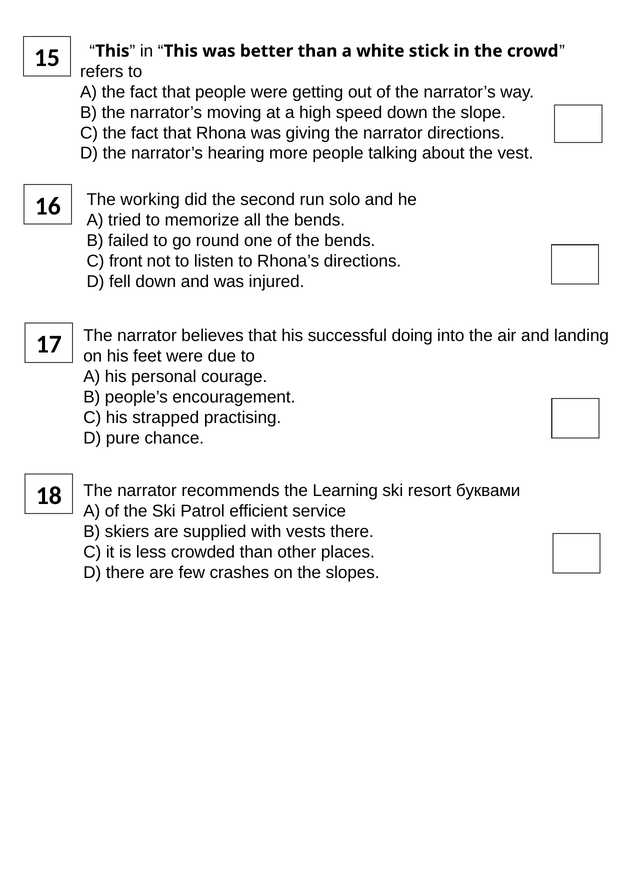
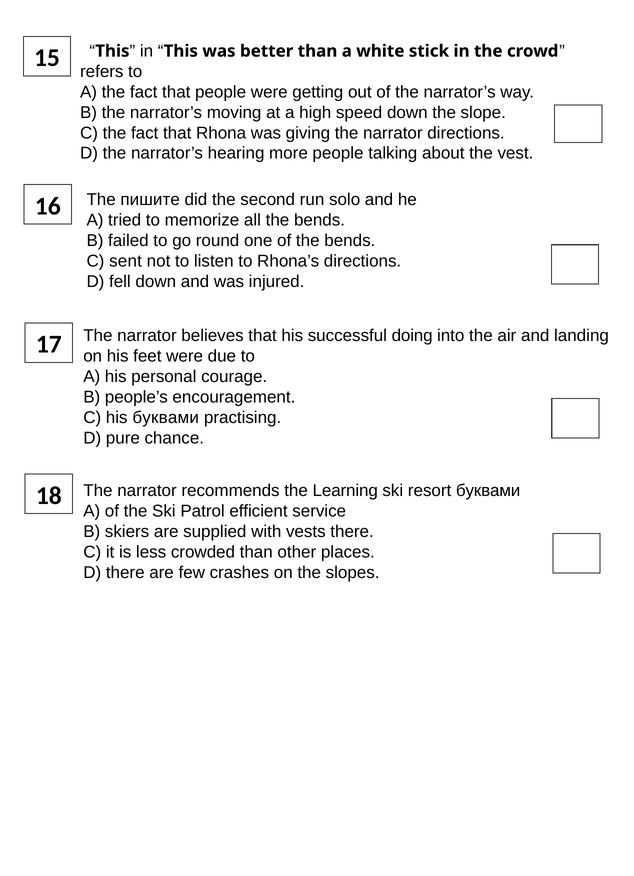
working: working -> пишите (150, 200)
front: front -> sent (126, 261)
his strapped: strapped -> буквами (166, 417)
